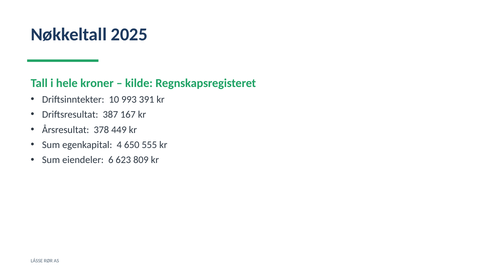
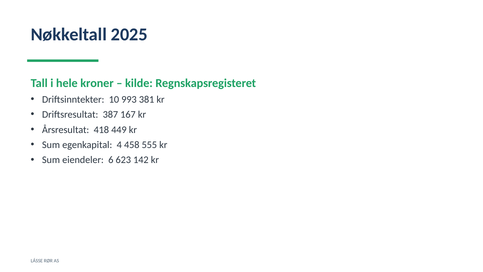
391: 391 -> 381 (147, 99)
378: 378 -> 418 (101, 130)
650: 650 -> 458 (132, 145)
809: 809 -> 142 (141, 160)
